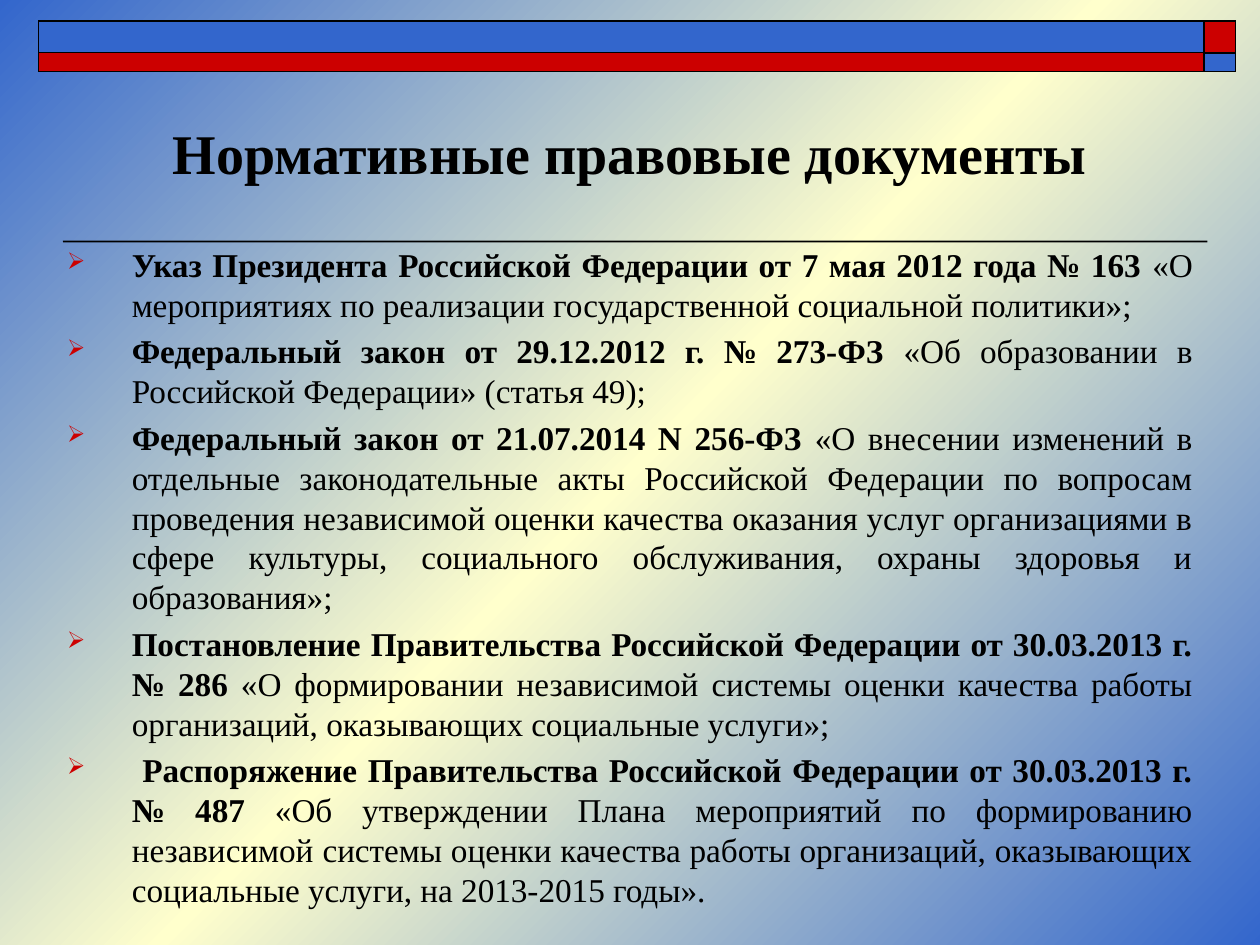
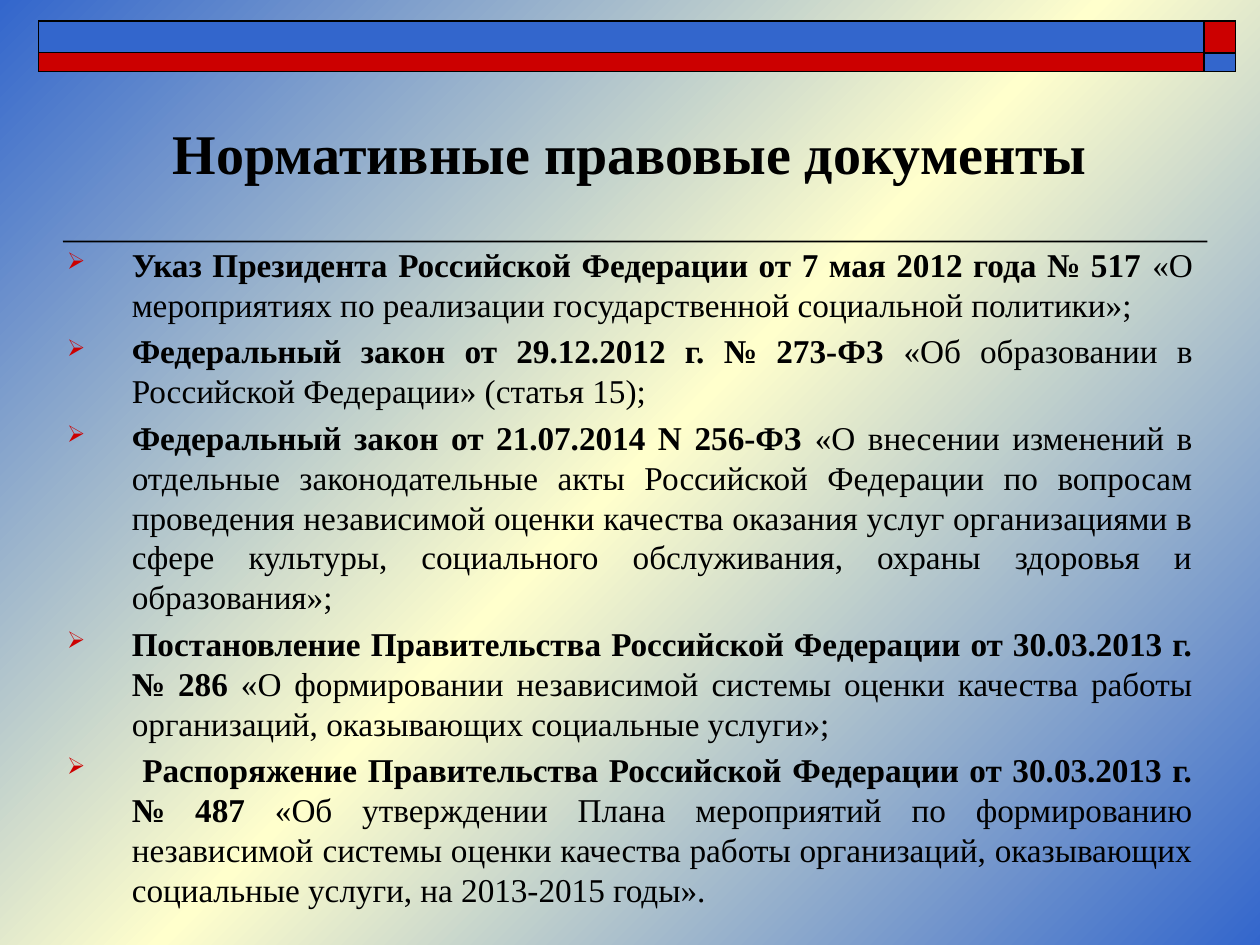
163: 163 -> 517 (1116, 267)
49: 49 -> 15 (619, 393)
